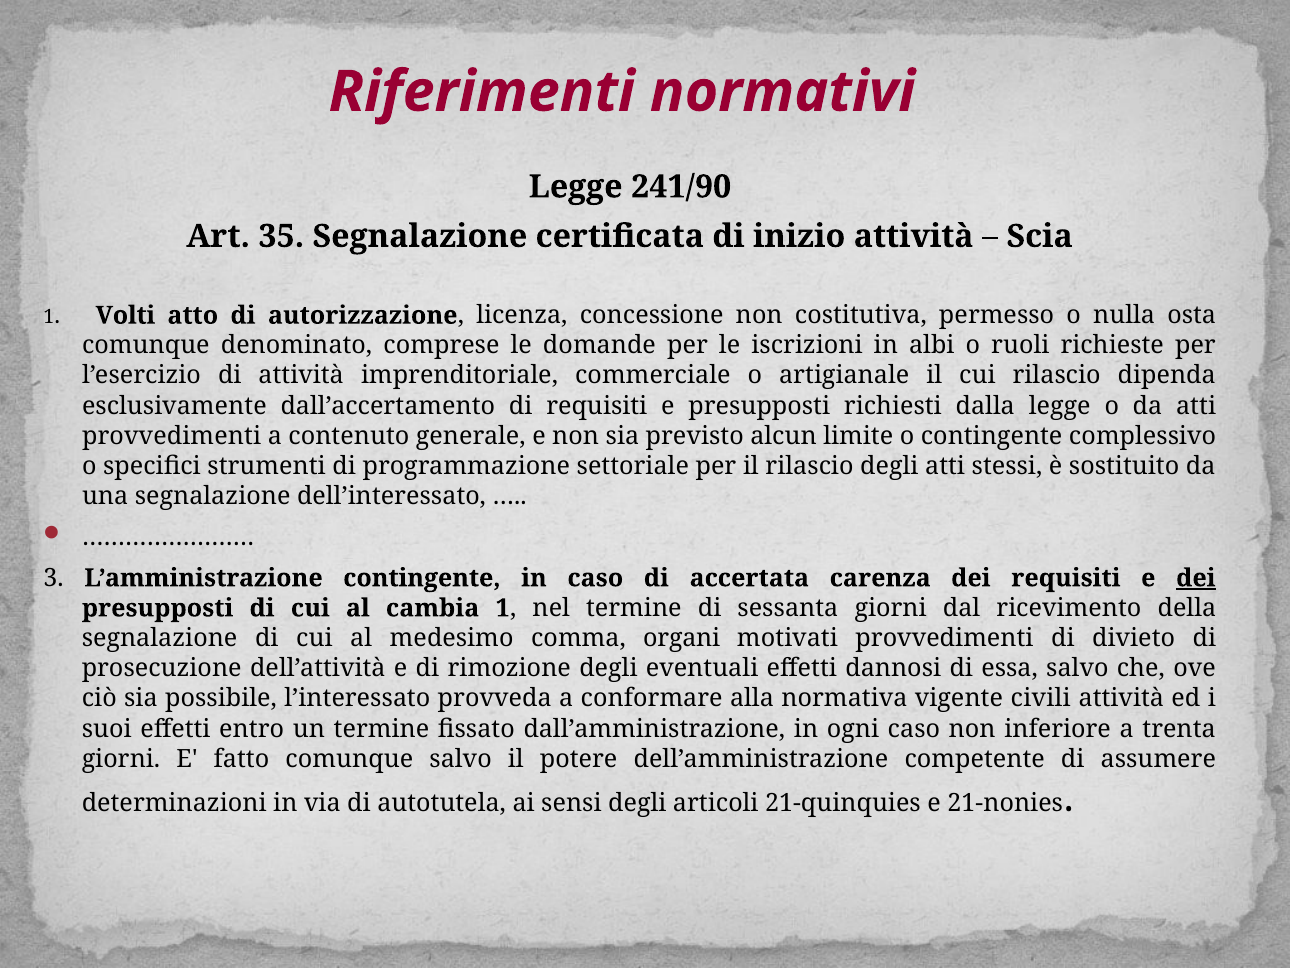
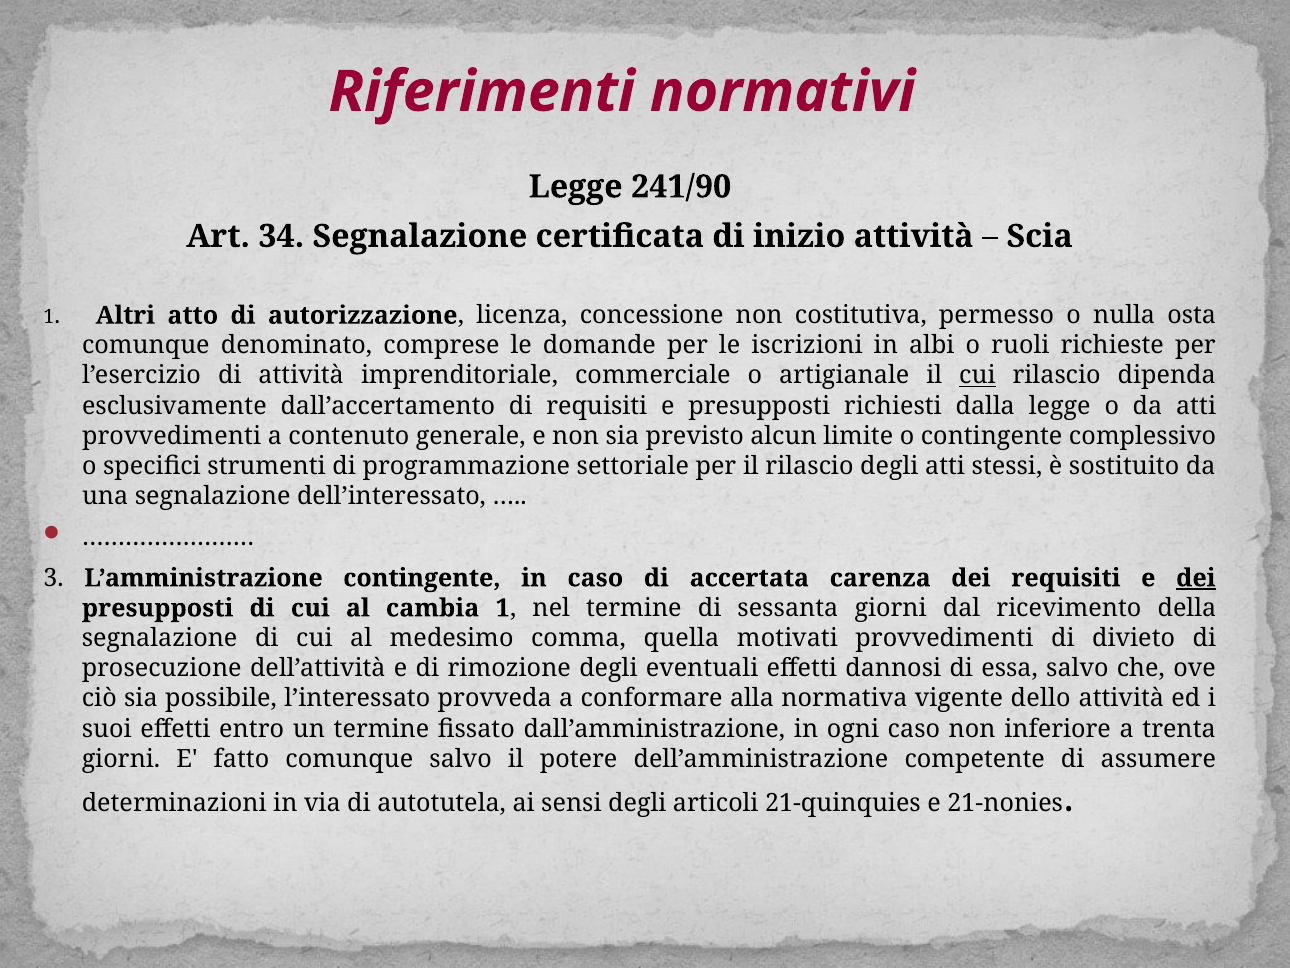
35: 35 -> 34 (281, 236)
Volti: Volti -> Altri (125, 315)
cui underline: none -> present (977, 376)
organi: organi -> quella (681, 638)
civili: civili -> dello (1041, 698)
